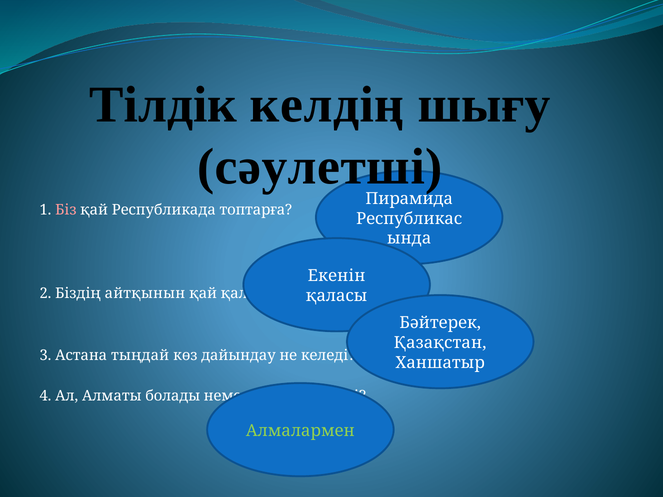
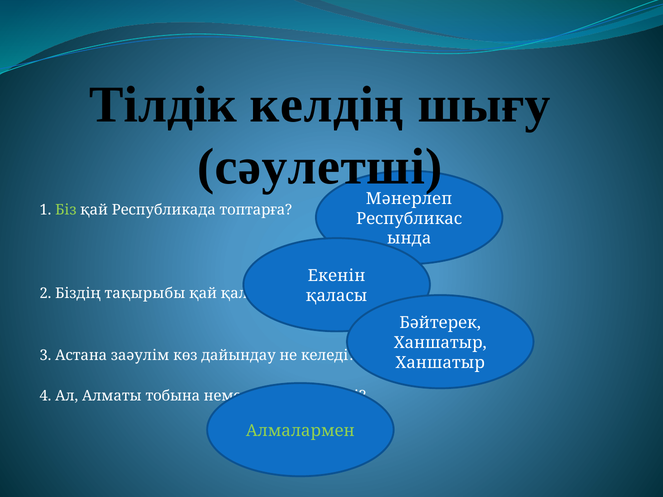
Пирамида: Пирамида -> Мәнерлеп (409, 199)
Біз colour: pink -> light green (66, 210)
айтқынын: айтқынын -> тақырыбы (145, 293)
Қазақстан: Қазақстан -> Ханшатыр (440, 343)
тыңдай: тыңдай -> заәулім (140, 356)
болады: болады -> тобына (173, 396)
